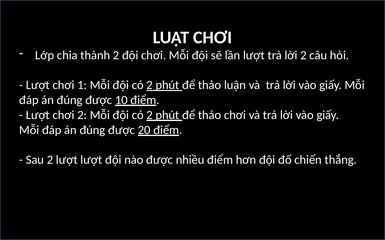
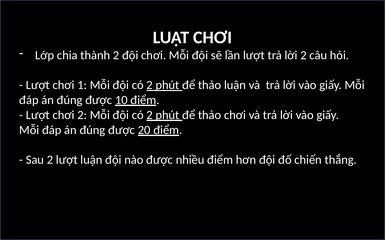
lượt lượt: lượt -> luận (91, 160)
